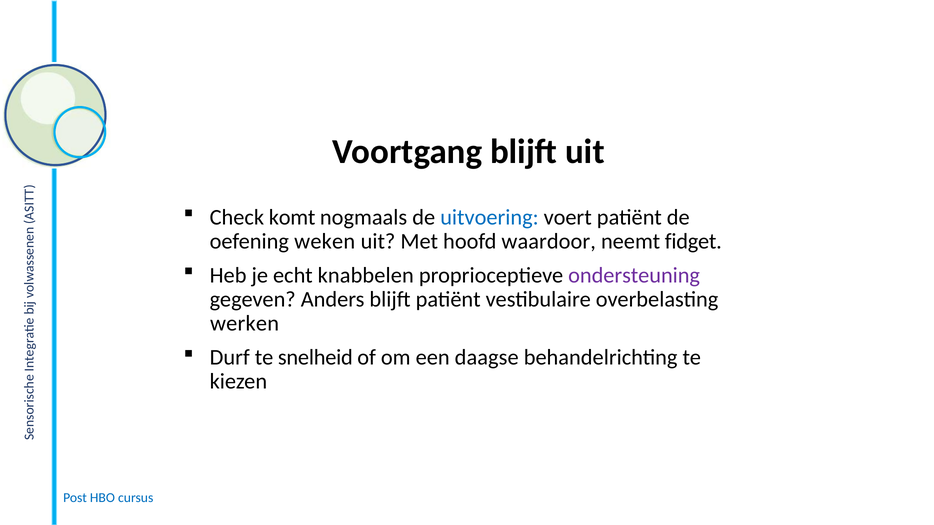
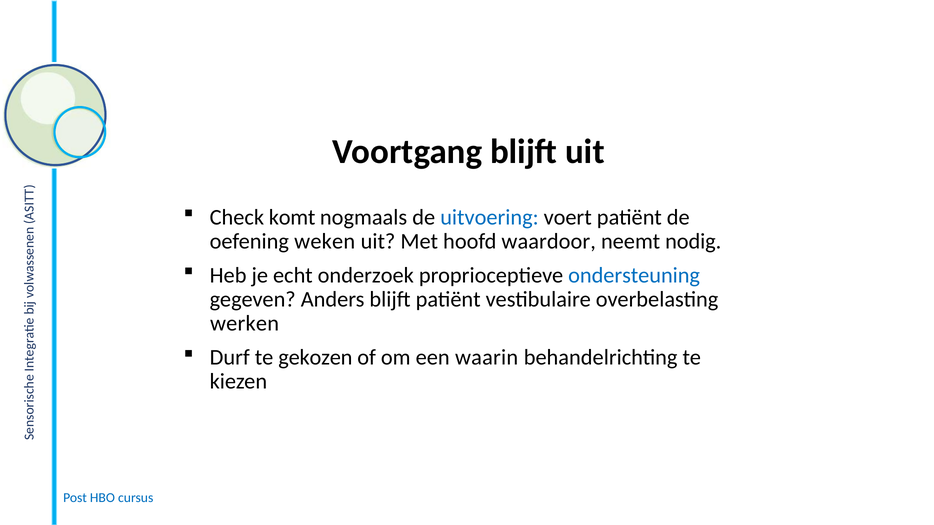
fidget: fidget -> nodig (693, 242)
knabbelen: knabbelen -> onderzoek (366, 276)
ondersteuning colour: purple -> blue (634, 276)
snelheid: snelheid -> gekozen (315, 358)
daagse: daagse -> waarin (487, 358)
